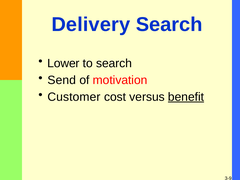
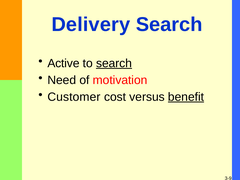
Lower: Lower -> Active (63, 63)
search underline: none -> present (114, 63)
Send: Send -> Need (62, 80)
